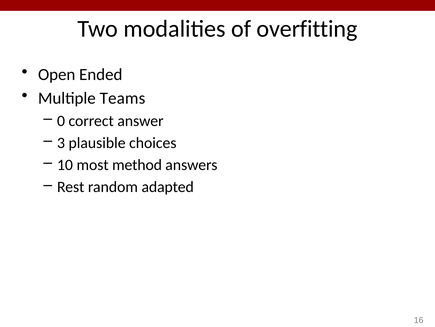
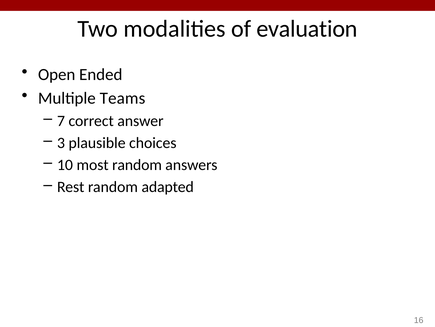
overfitting: overfitting -> evaluation (307, 29)
0: 0 -> 7 (61, 121)
most method: method -> random (137, 165)
